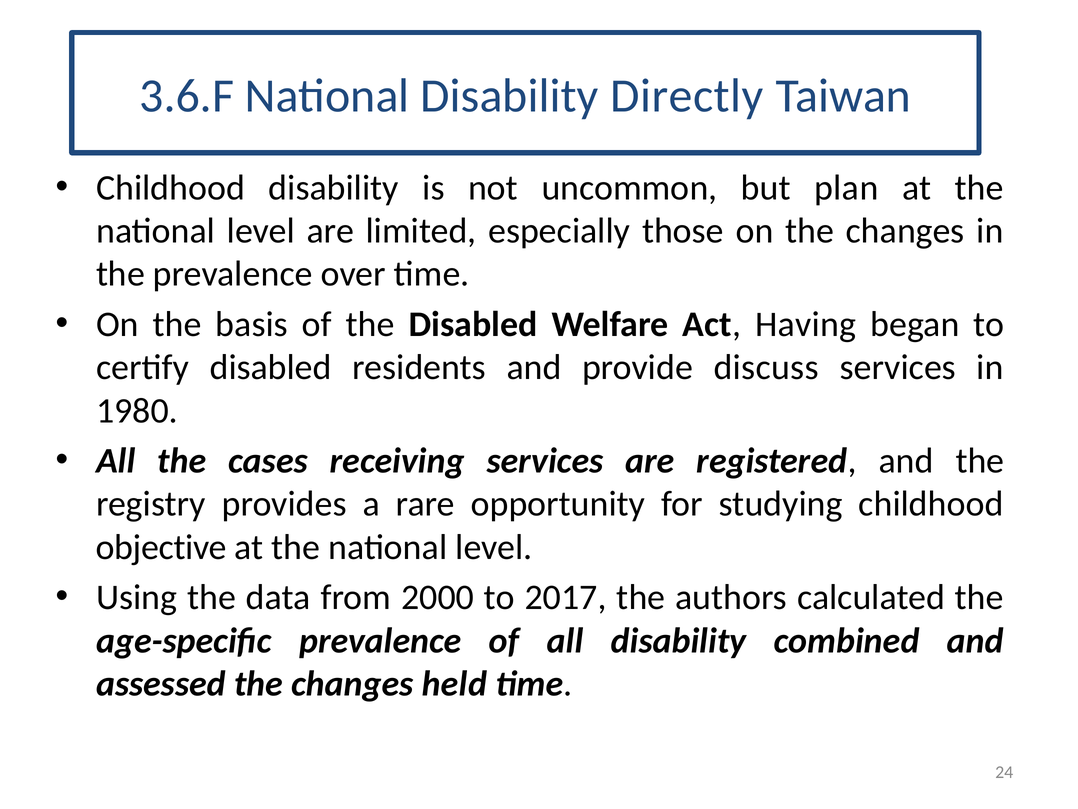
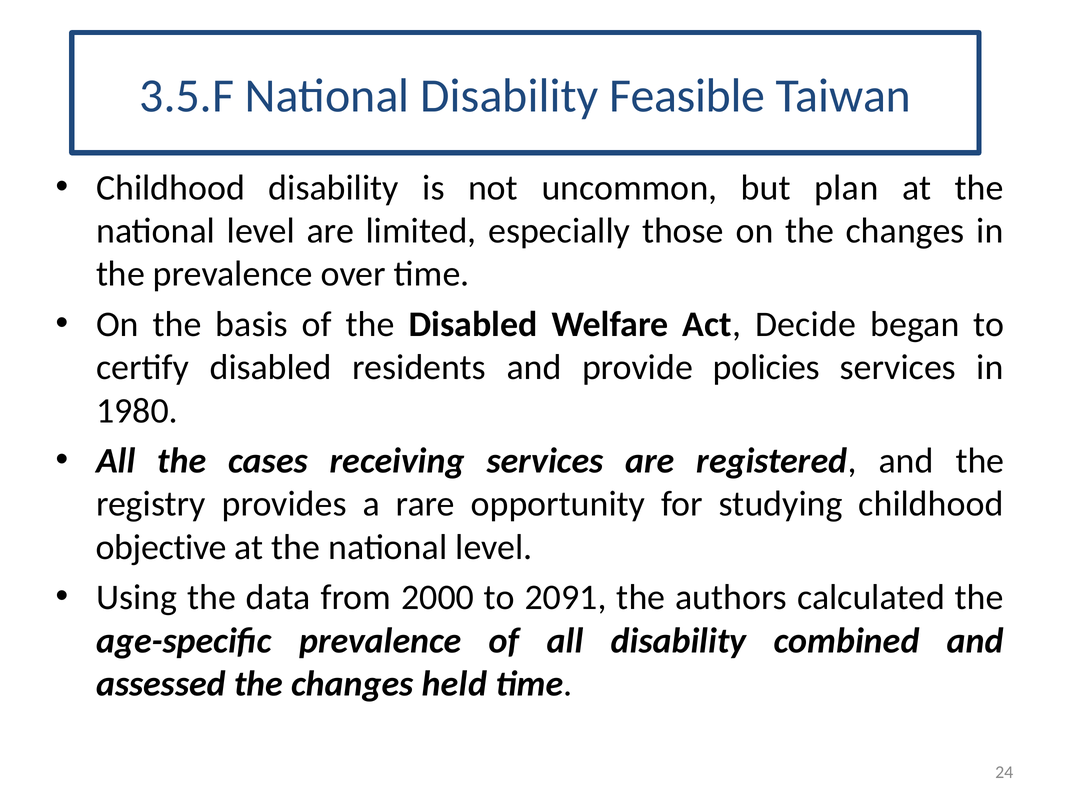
3.6.F: 3.6.F -> 3.5.F (187, 96)
Directly: Directly -> Feasible (687, 96)
Having: Having -> Decide (806, 324)
discuss: discuss -> policies (767, 367)
2017: 2017 -> 2091 (566, 597)
